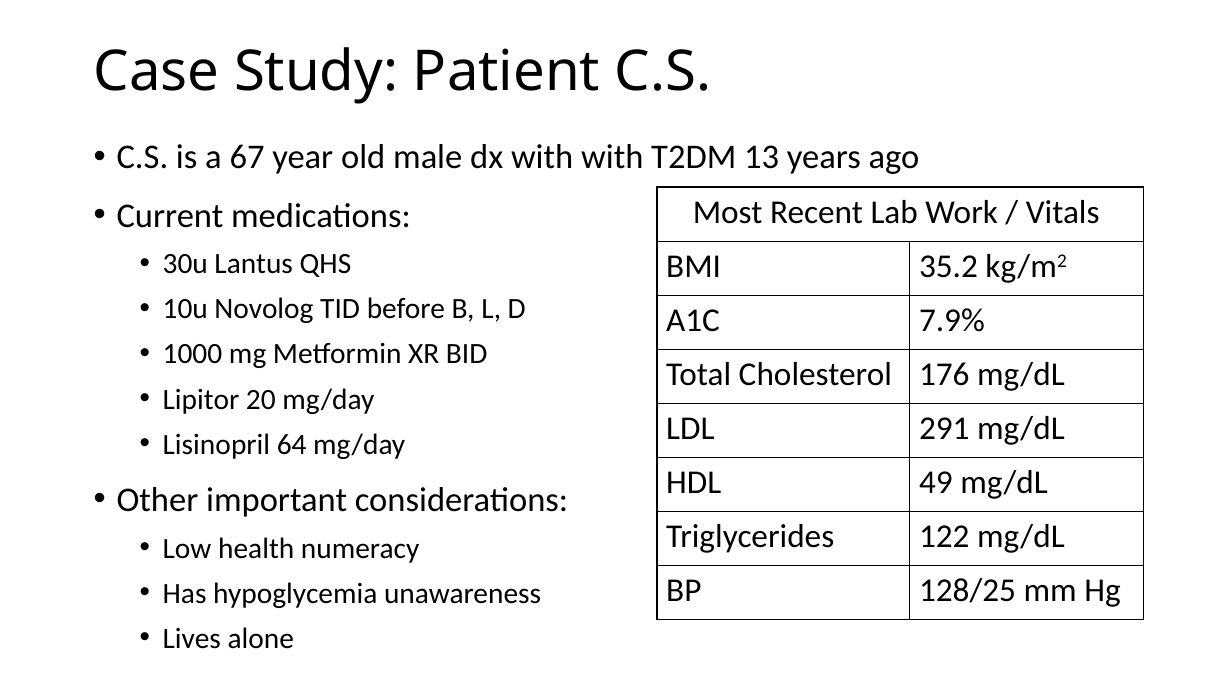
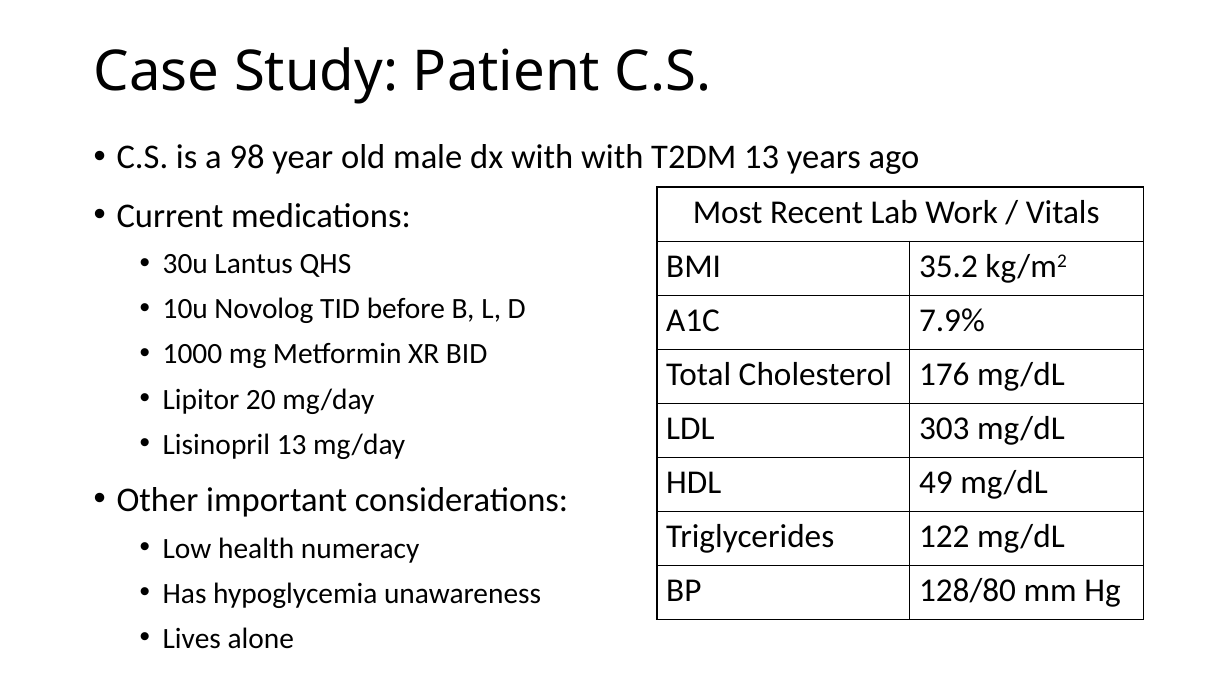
67: 67 -> 98 (247, 157)
291: 291 -> 303 (944, 428)
Lisinopril 64: 64 -> 13 (292, 445)
128/25: 128/25 -> 128/80 (968, 591)
